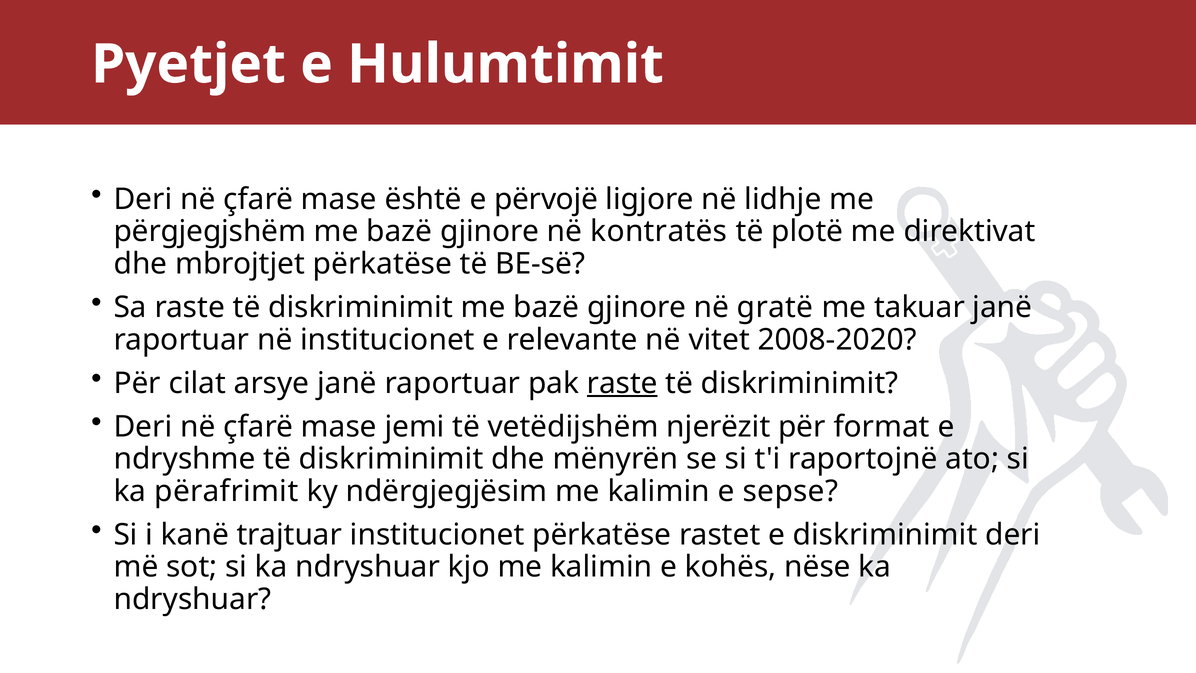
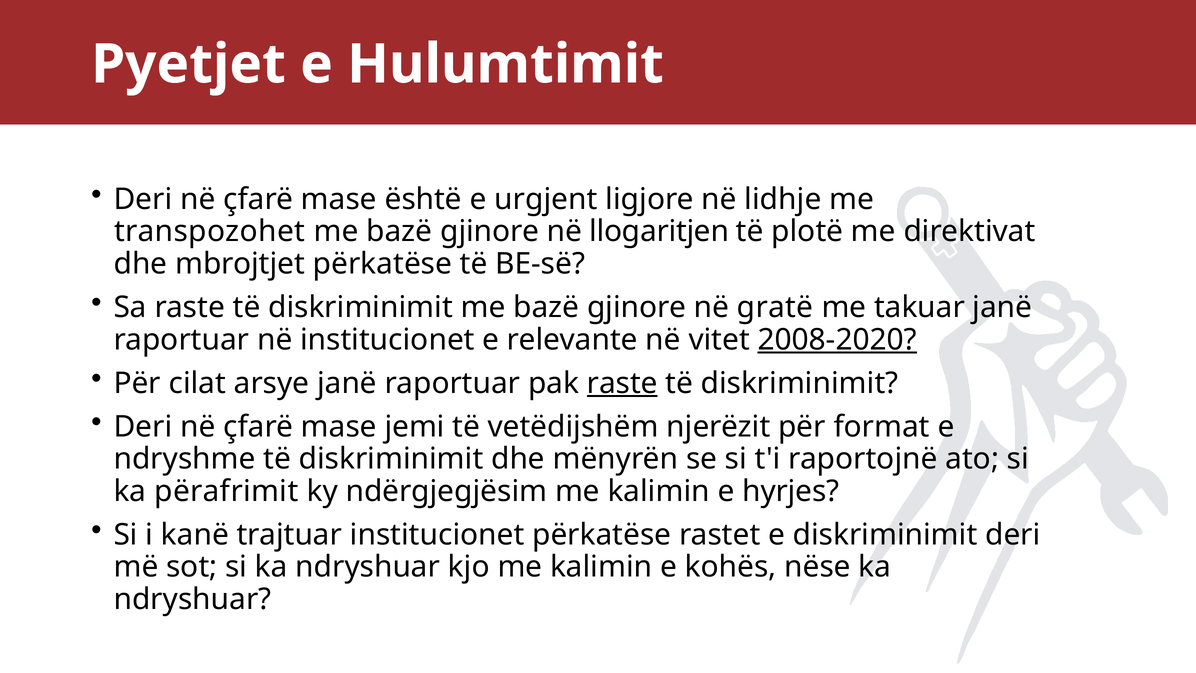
përvojë: përvojë -> urgjent (546, 199)
përgjegjshëm: përgjegjshëm -> transpozohet (210, 232)
kontratës: kontratës -> llogaritjen (659, 232)
2008-2020 underline: none -> present (837, 340)
sepse: sepse -> hyrjes (791, 491)
